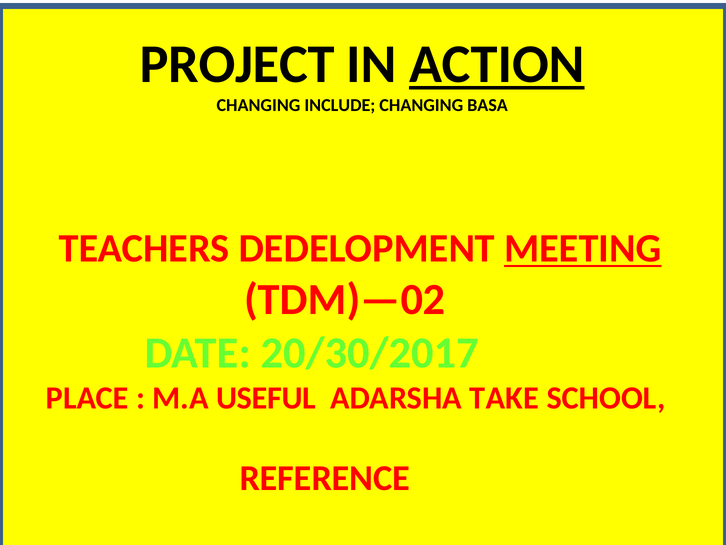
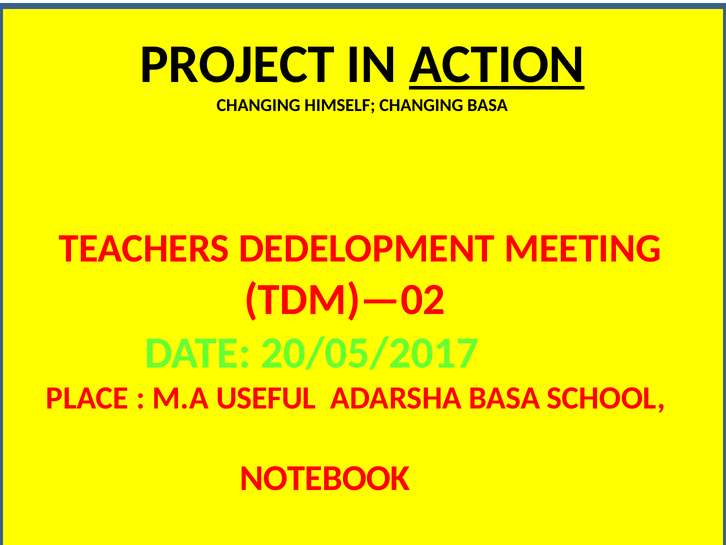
INCLUDE: INCLUDE -> HIMSELF (340, 105)
MEETING underline: present -> none (583, 248)
20/30/2017: 20/30/2017 -> 20/05/2017 (370, 353)
ADARSHA TAKE: TAKE -> BASA (504, 398)
REFERENCE: REFERENCE -> NOTEBOOK (325, 478)
